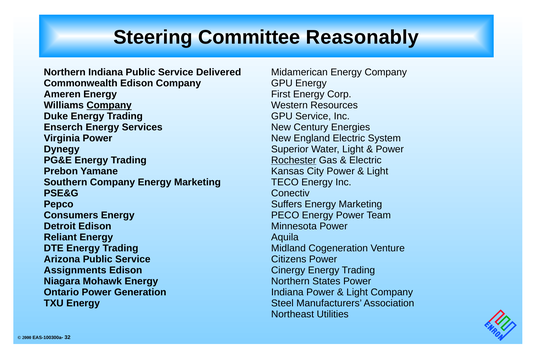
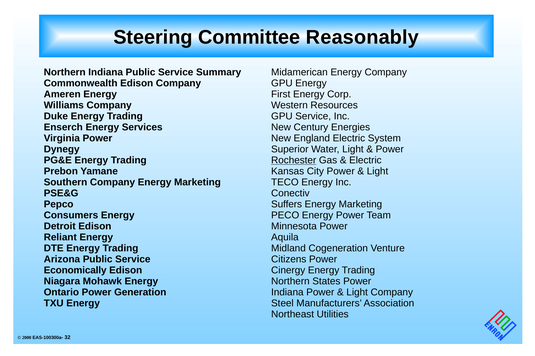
Delivered: Delivered -> Summary (219, 72)
Company underline: present -> none (109, 105)
Assignments: Assignments -> Economically (75, 271)
